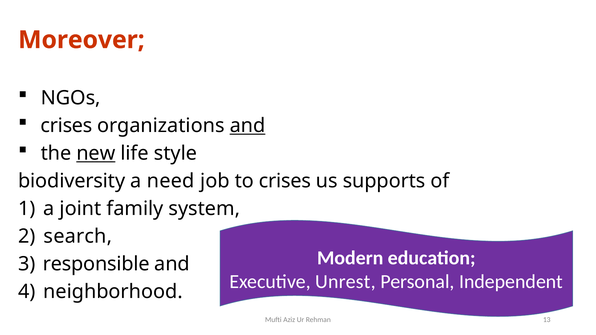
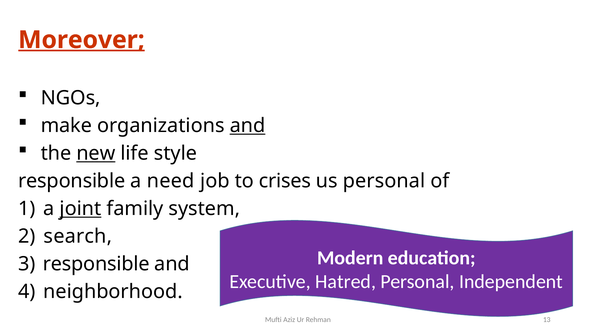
Moreover underline: none -> present (81, 40)
crises: crises -> make (66, 126)
biodiversity: biodiversity -> responsible (72, 181)
us supports: supports -> personal (384, 181)
joint underline: none -> present (80, 209)
Unrest: Unrest -> Hatred (346, 282)
